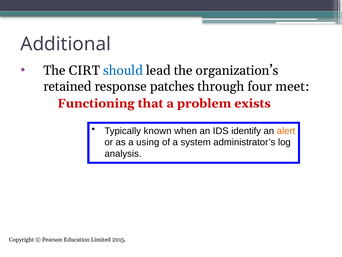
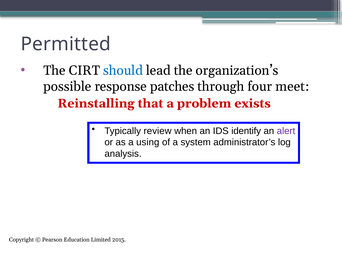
Additional: Additional -> Permitted (66, 44)
retained: retained -> possible (67, 86)
Functioning: Functioning -> Reinstalling (96, 103)
known: known -> review (158, 131)
alert colour: orange -> purple (286, 131)
